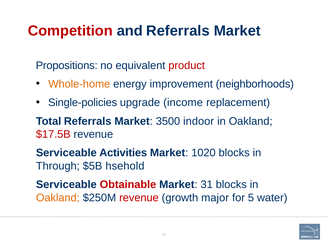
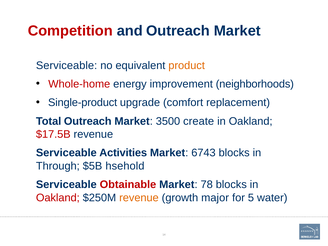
and Referrals: Referrals -> Outreach (178, 31)
Propositions: Propositions -> Serviceable (67, 65)
product colour: red -> orange (187, 65)
Whole-home colour: orange -> red (79, 84)
Single-policies: Single-policies -> Single-product (83, 103)
income: income -> comfort (183, 103)
Total Referrals: Referrals -> Outreach (88, 121)
indoor: indoor -> create (199, 121)
1020: 1020 -> 6743 (203, 153)
31: 31 -> 78 (207, 185)
Oakland colour: orange -> red (58, 198)
revenue colour: red -> orange (139, 198)
